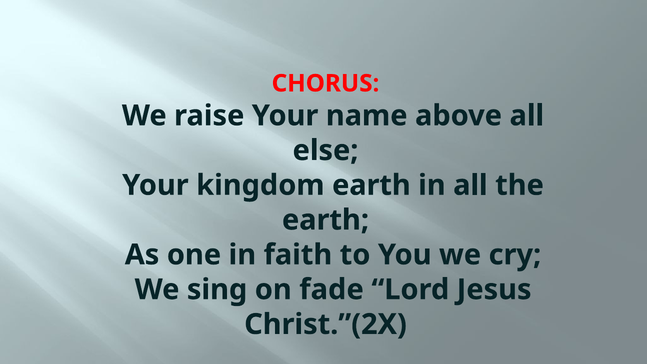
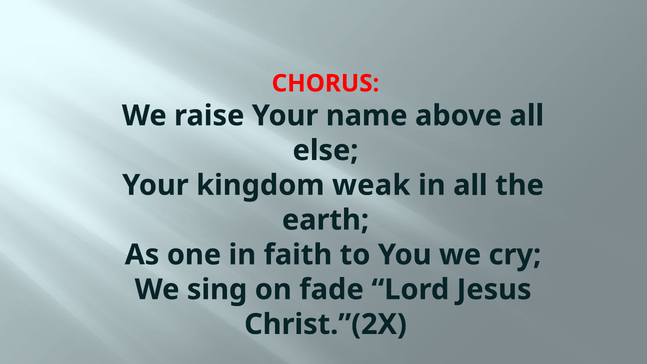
kingdom earth: earth -> weak (371, 185)
